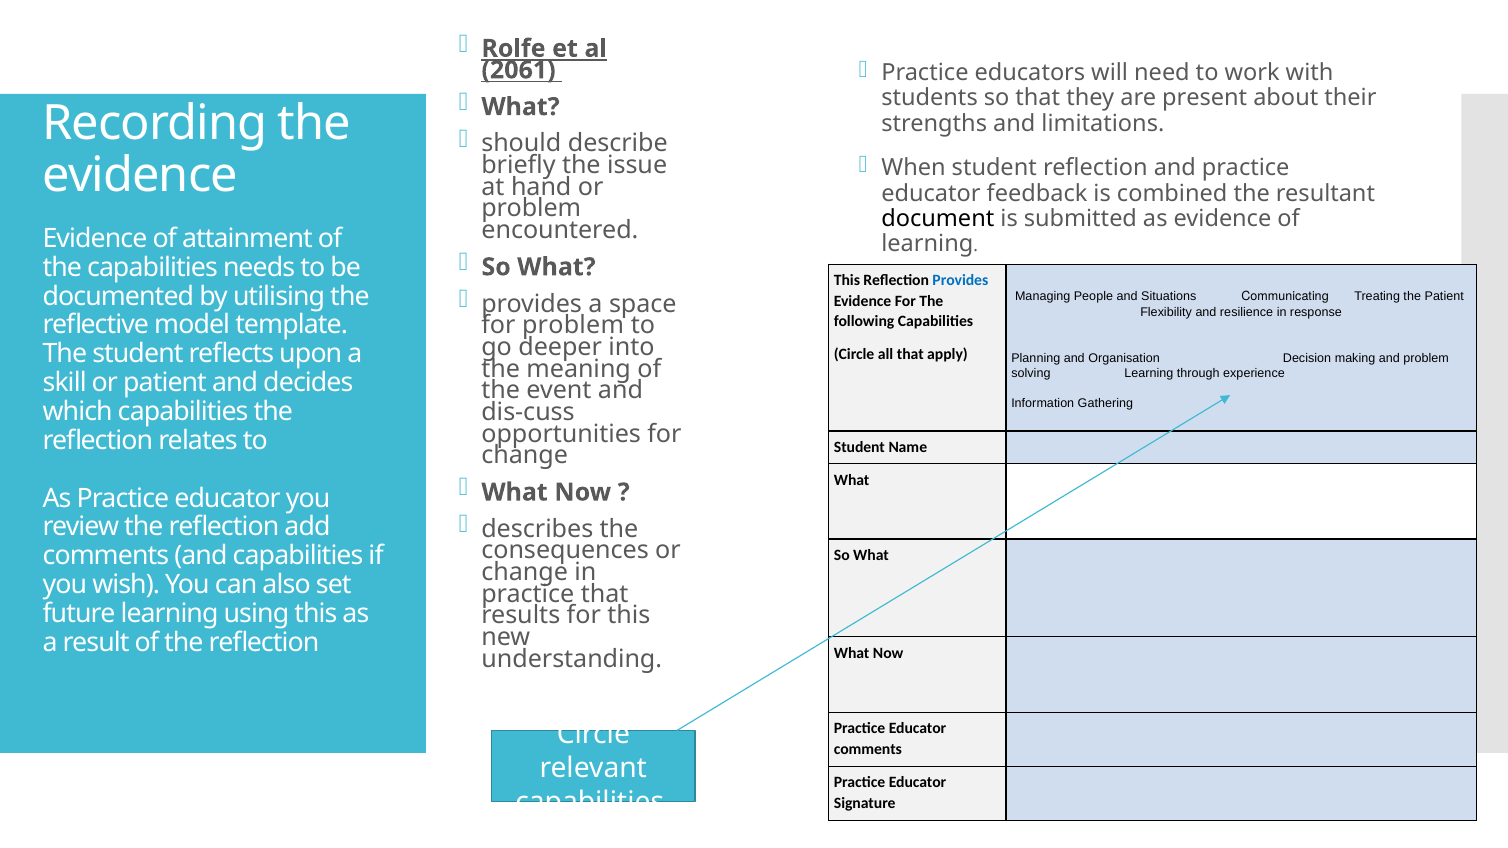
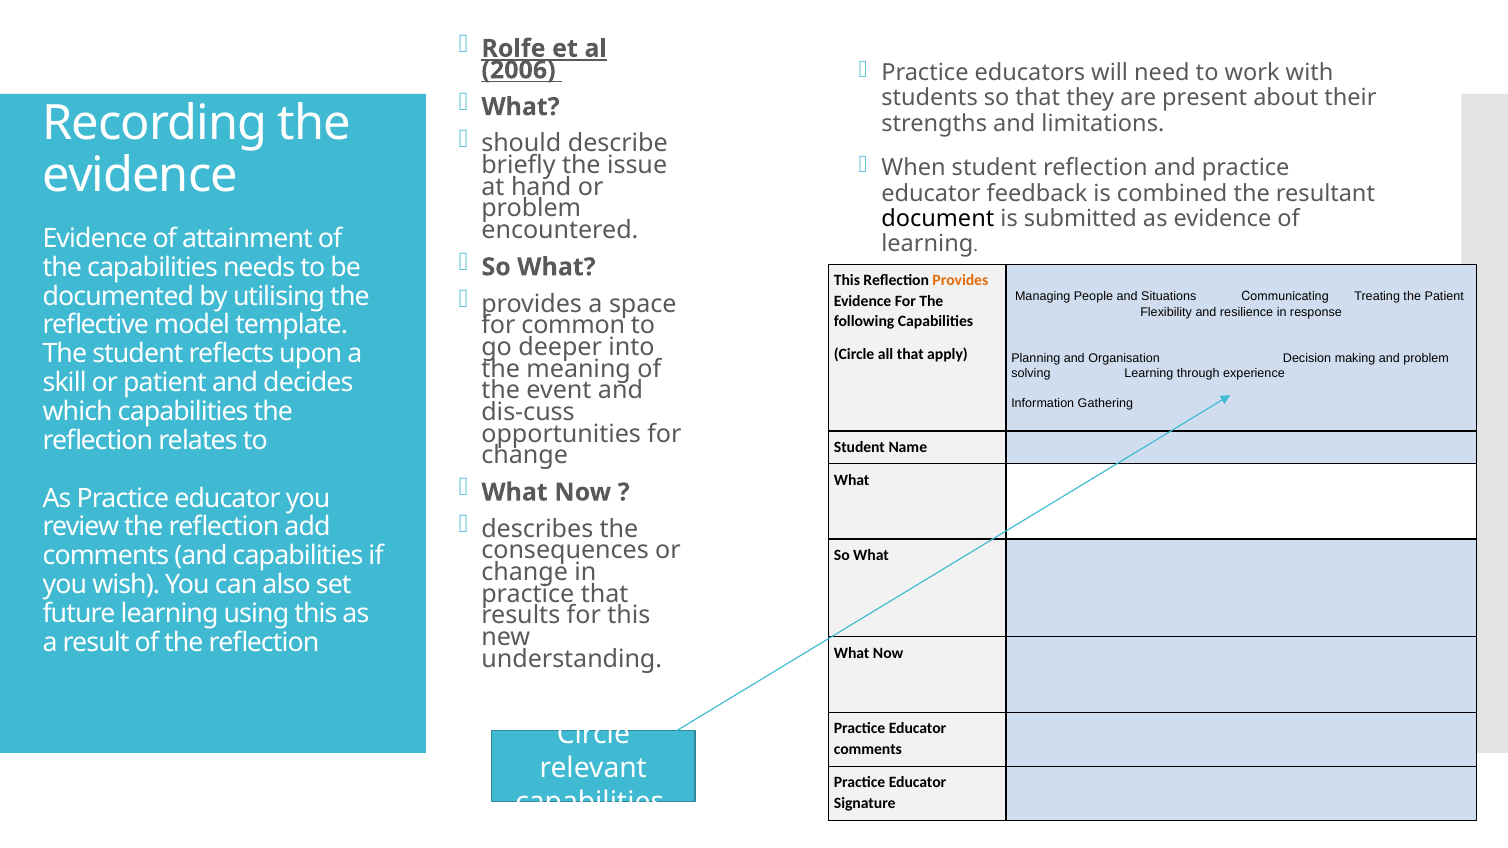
2061: 2061 -> 2006 (519, 70)
Provides colour: blue -> orange (960, 281)
for problem: problem -> common (573, 326)
